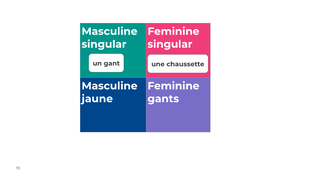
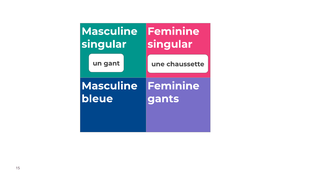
jaune: jaune -> bleue (97, 99)
